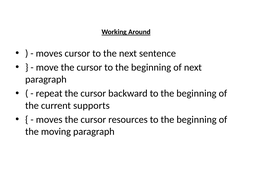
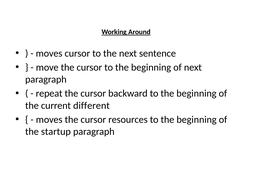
supports: supports -> different (91, 105)
moving: moving -> startup (56, 131)
